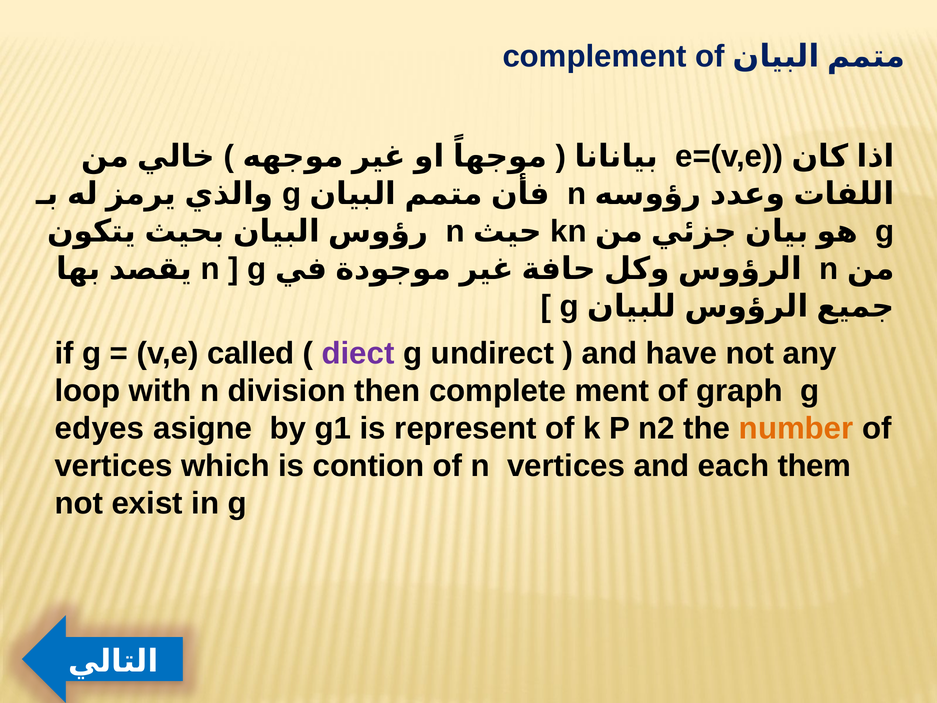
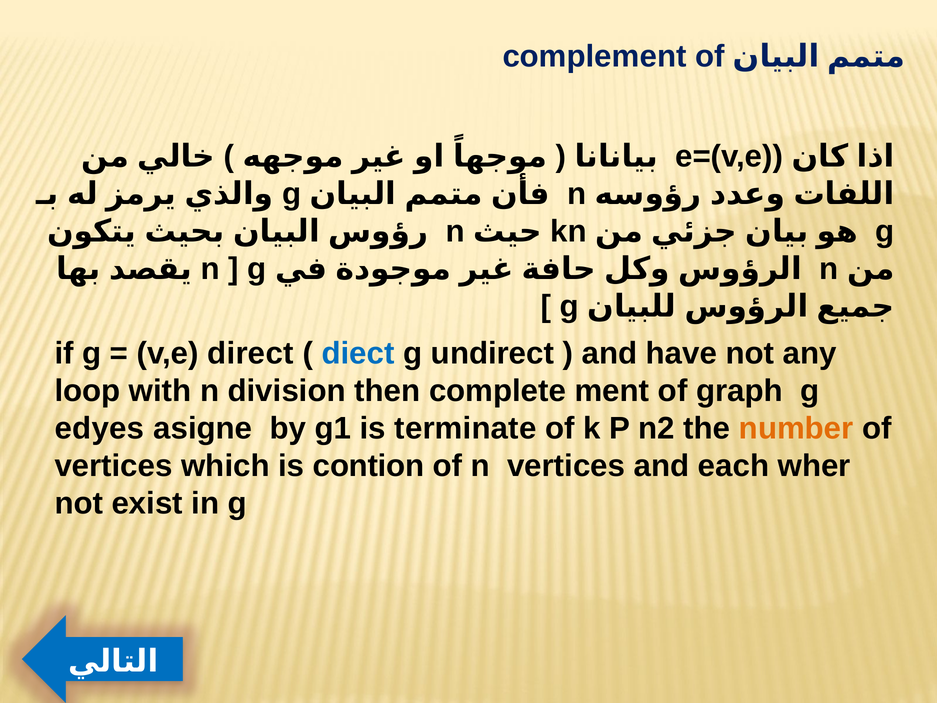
called: called -> direct (250, 353)
diect colour: purple -> blue (358, 353)
represent: represent -> terminate (465, 428)
them: them -> wher (814, 466)
